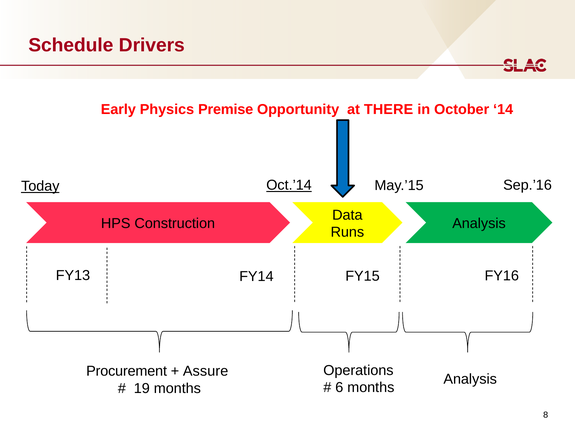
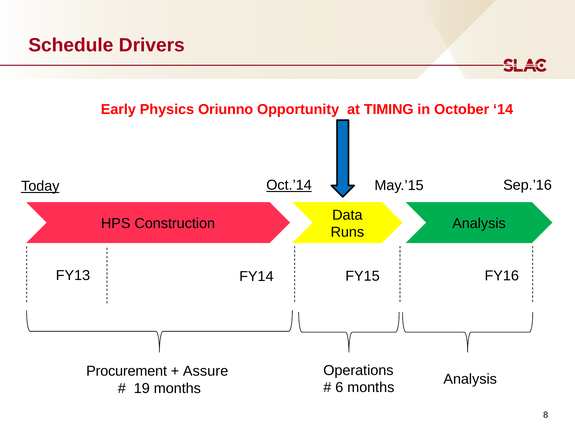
Premise: Premise -> Oriunno (226, 109)
THERE: THERE -> TIMING (389, 109)
